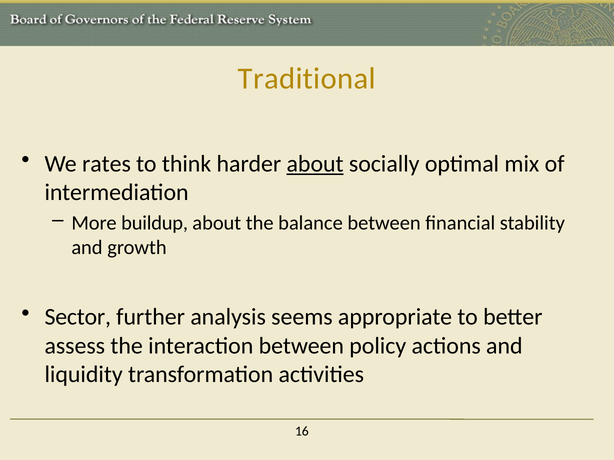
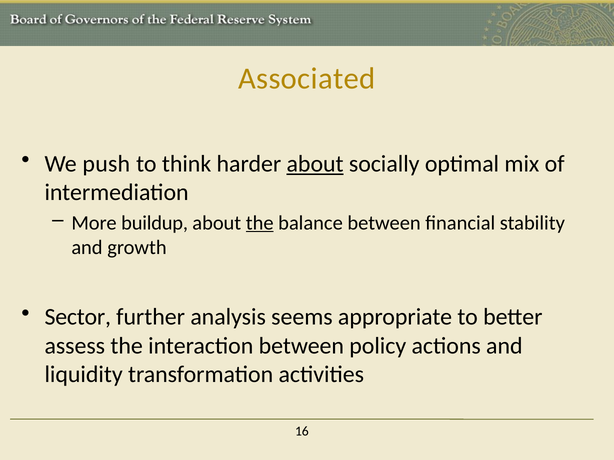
Traditional: Traditional -> Associated (307, 79)
rates: rates -> push (106, 164)
the underline: none -> present (260, 223)
